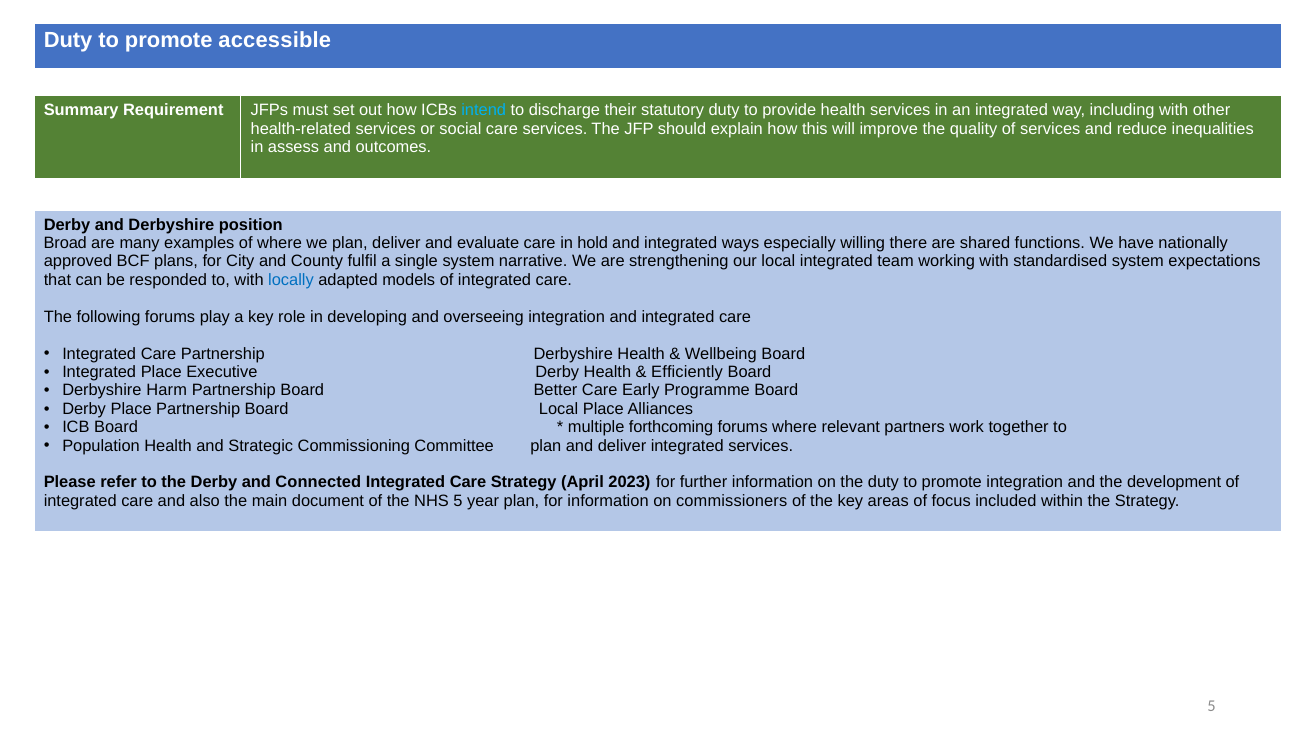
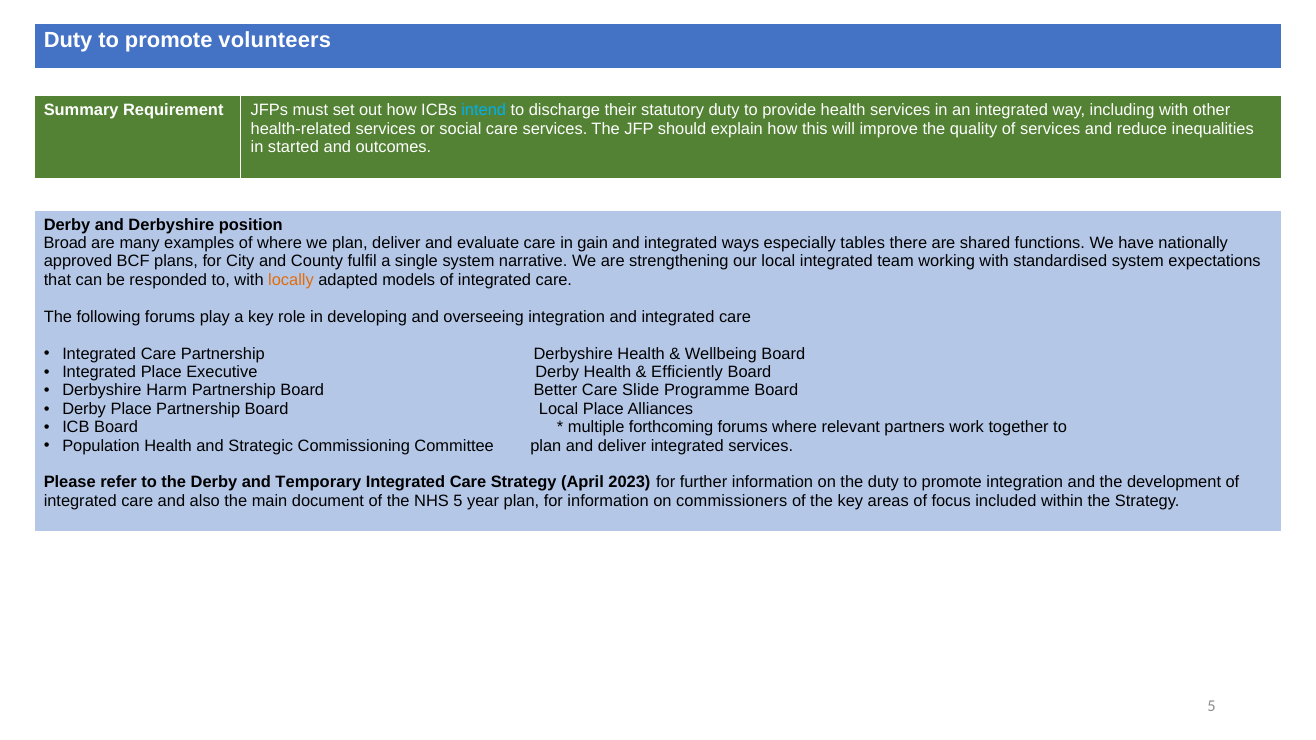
accessible: accessible -> volunteers (275, 40)
assess: assess -> started (293, 147)
hold: hold -> gain (593, 243)
willing: willing -> tables (863, 243)
locally colour: blue -> orange (291, 280)
Early: Early -> Slide (641, 391)
Connected: Connected -> Temporary (318, 483)
